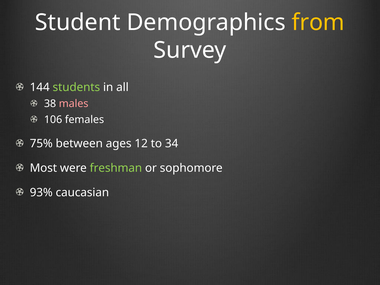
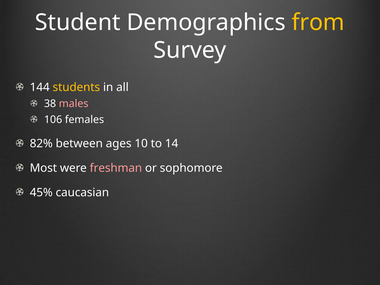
students colour: light green -> yellow (76, 87)
75%: 75% -> 82% (41, 144)
12: 12 -> 10 (141, 144)
34: 34 -> 14 (172, 144)
freshman colour: light green -> pink (116, 168)
93%: 93% -> 45% (41, 193)
